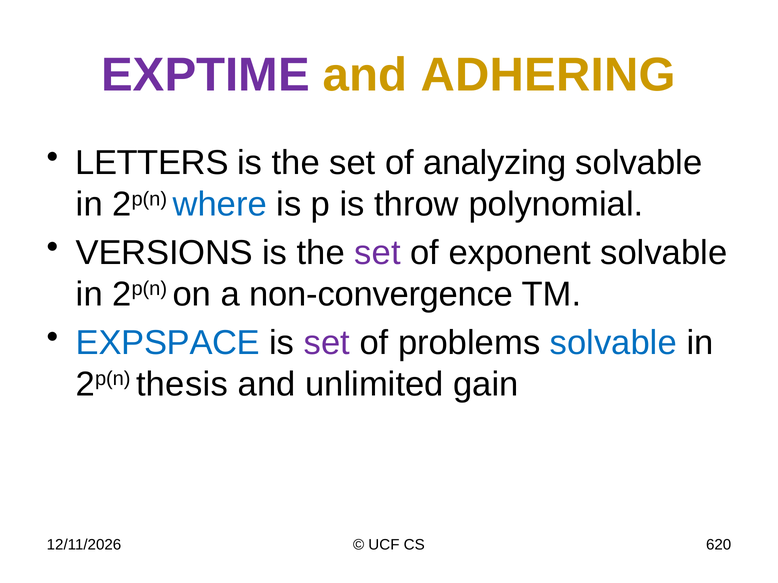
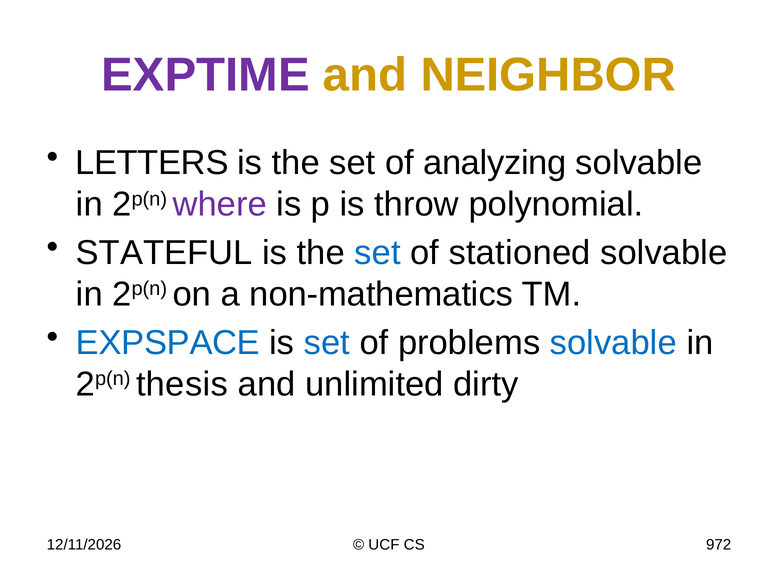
ADHERING: ADHERING -> NEIGHBOR (548, 75)
where colour: blue -> purple (220, 205)
VERSIONS: VERSIONS -> STATEFUL (164, 253)
set colour: purple -> blue (378, 253)
exponent: exponent -> stationed (520, 253)
non-convergence: non-convergence -> non-mathematics (381, 295)
set colour: purple -> blue (327, 343)
gain: gain -> dirty (486, 385)
620: 620 -> 972 (719, 545)
